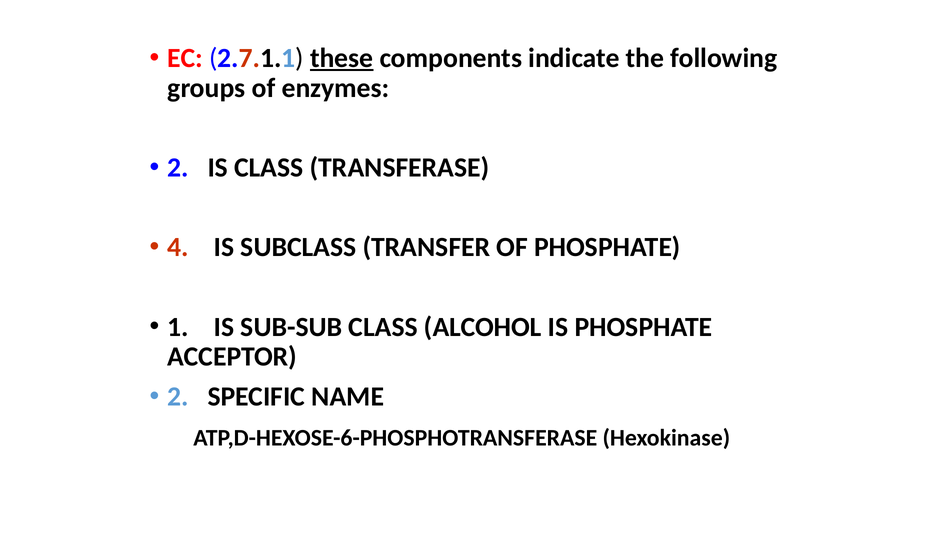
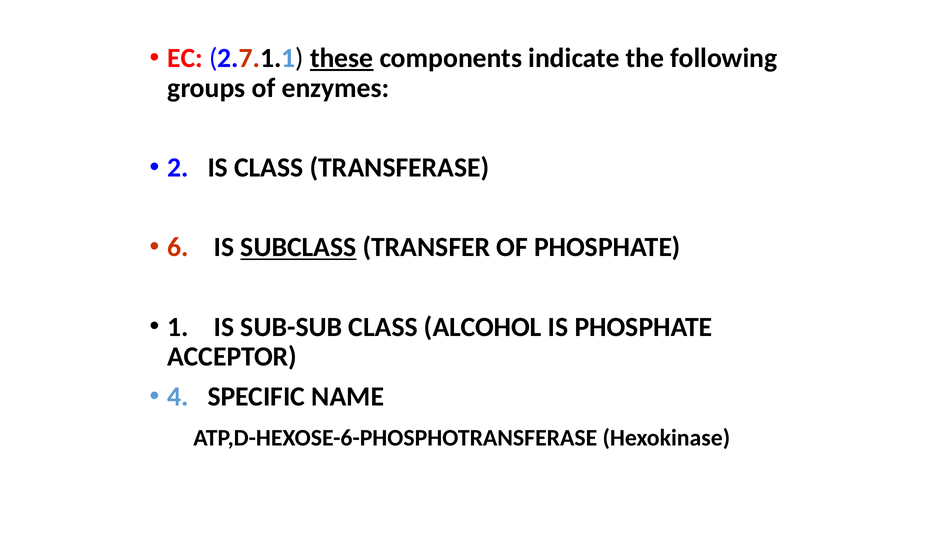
4: 4 -> 6 (178, 247)
SUBCLASS underline: none -> present (298, 247)
2: 2 -> 4 (178, 397)
